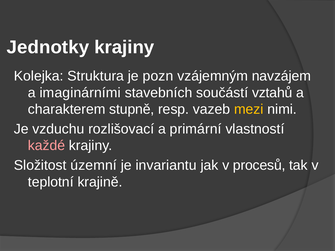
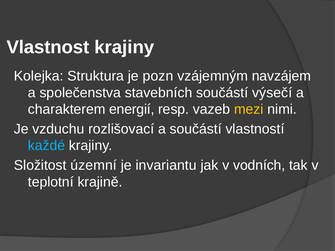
Jednotky: Jednotky -> Vlastnost (48, 47)
imaginárními: imaginárními -> společenstva (80, 93)
vztahů: vztahů -> výsečí (272, 93)
stupně: stupně -> energií (132, 109)
a primární: primární -> součástí (196, 129)
každé colour: pink -> light blue (47, 146)
procesů: procesů -> vodních (259, 165)
